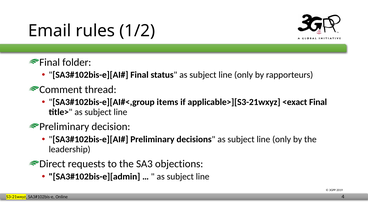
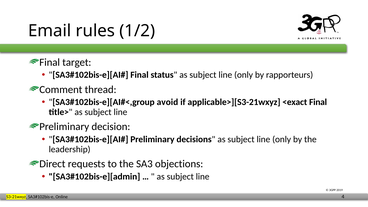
folder: folder -> target (77, 62)
items: items -> avoid (167, 102)
